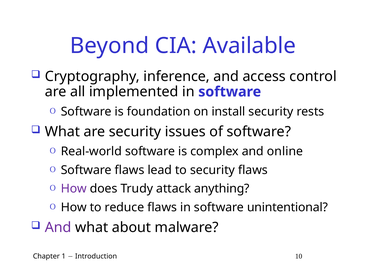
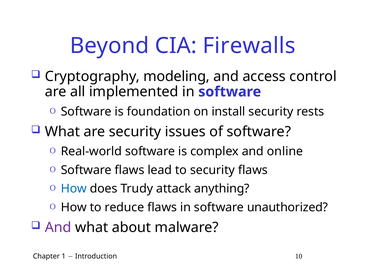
Available: Available -> Firewalls (249, 46)
inference: inference -> modeling (177, 77)
How colour: purple -> blue (74, 189)
unintentional: unintentional -> unauthorized (287, 208)
